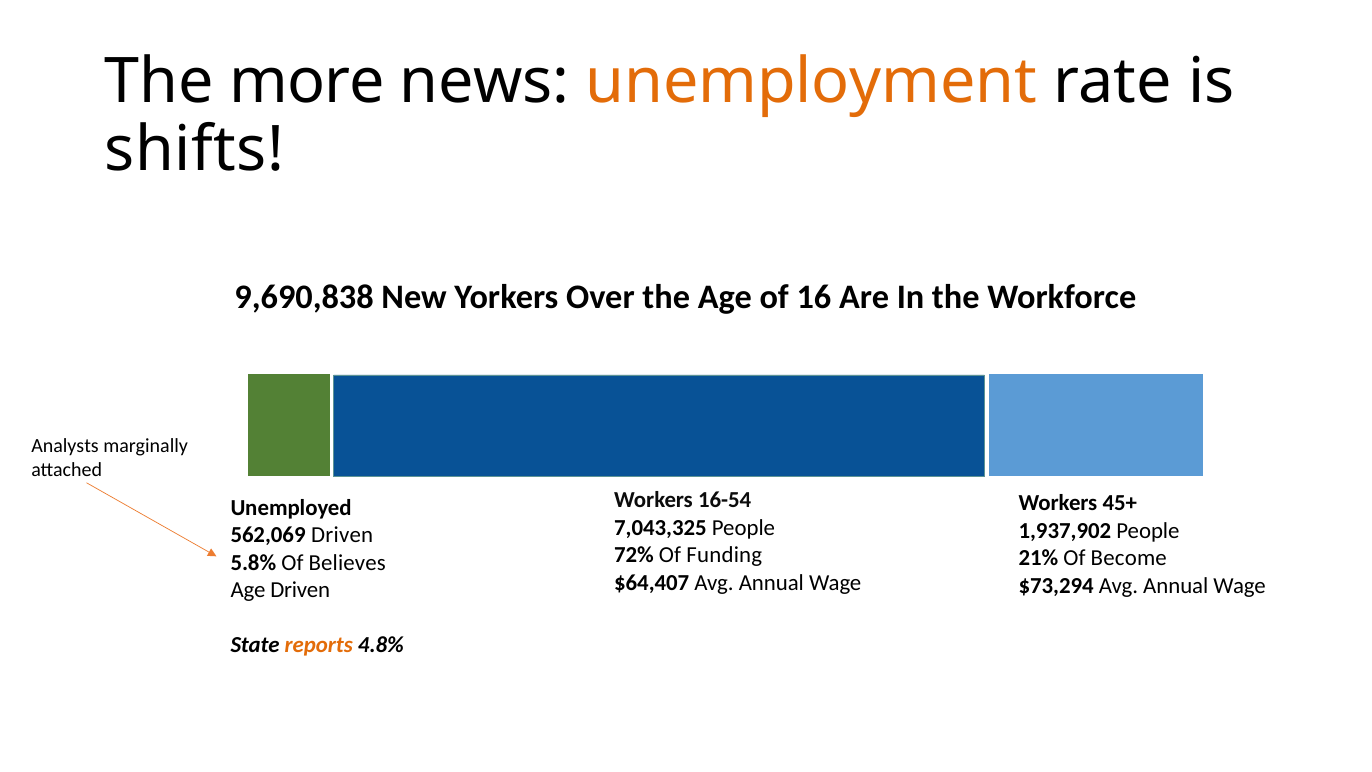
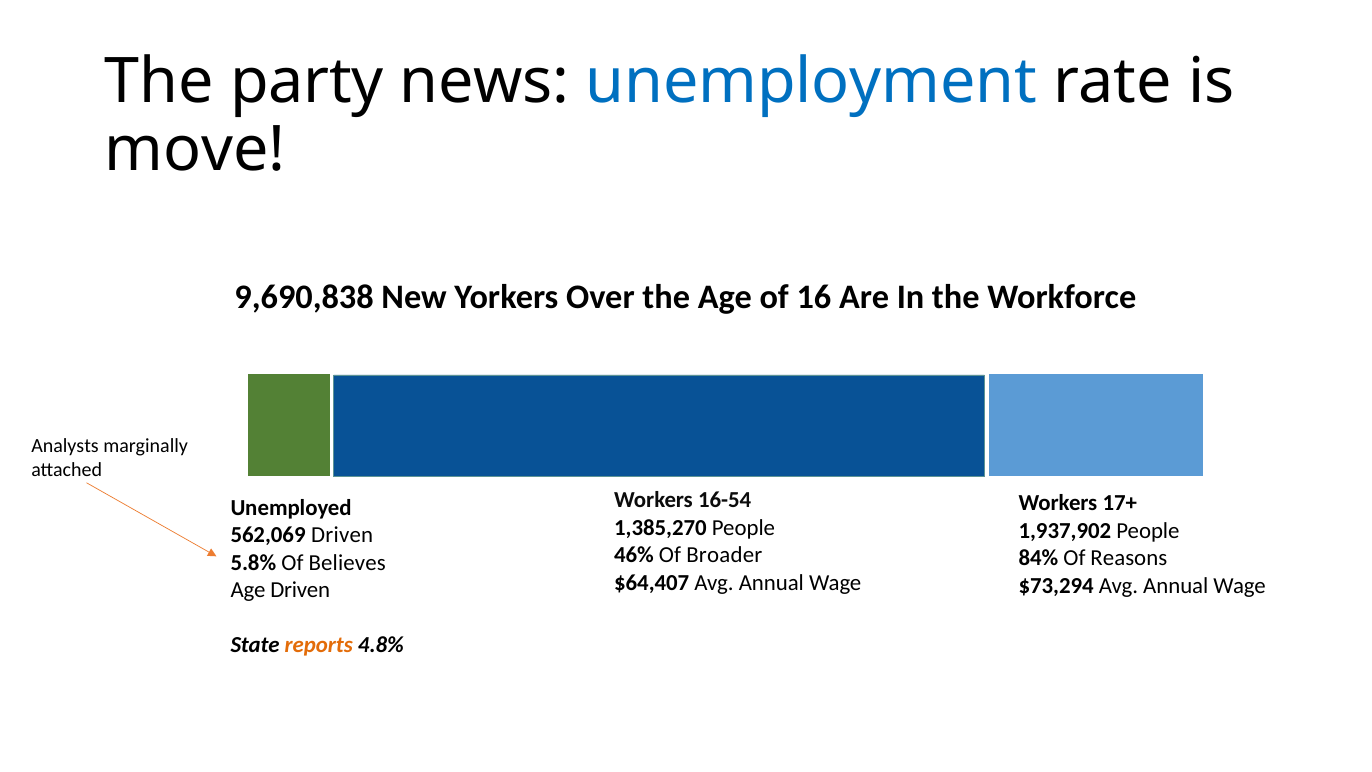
more: more -> party (307, 81)
unemployment colour: orange -> blue (812, 81)
shifts: shifts -> move (195, 149)
45+: 45+ -> 17+ (1120, 503)
7,043,325: 7,043,325 -> 1,385,270 (660, 528)
72%: 72% -> 46% (634, 555)
Funding: Funding -> Broader (724, 555)
21%: 21% -> 84% (1038, 558)
Become: Become -> Reasons (1129, 558)
